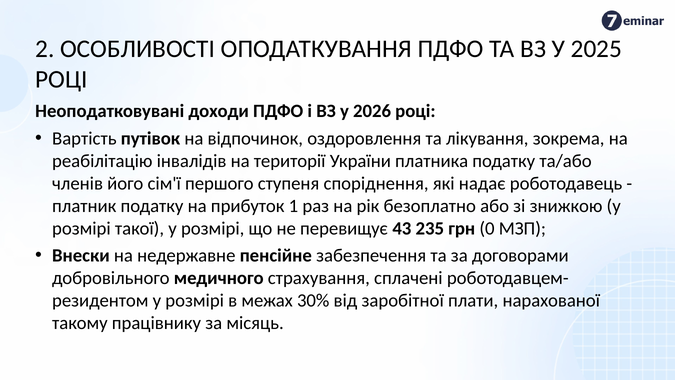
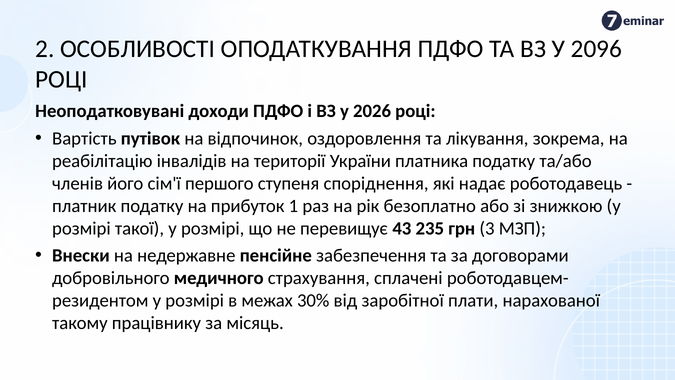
2025: 2025 -> 2096 (596, 49)
0: 0 -> 3 (487, 228)
